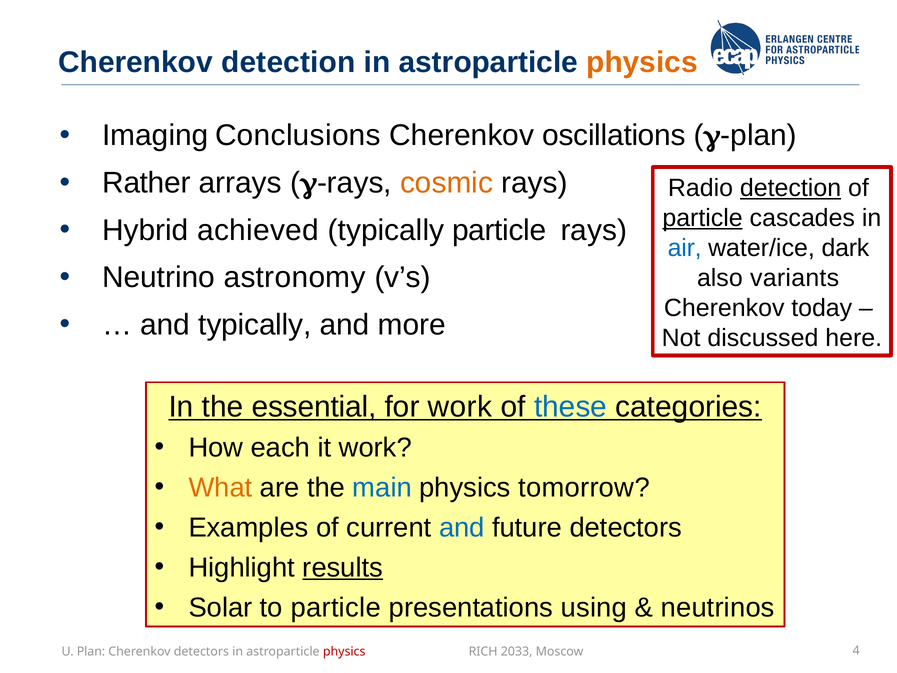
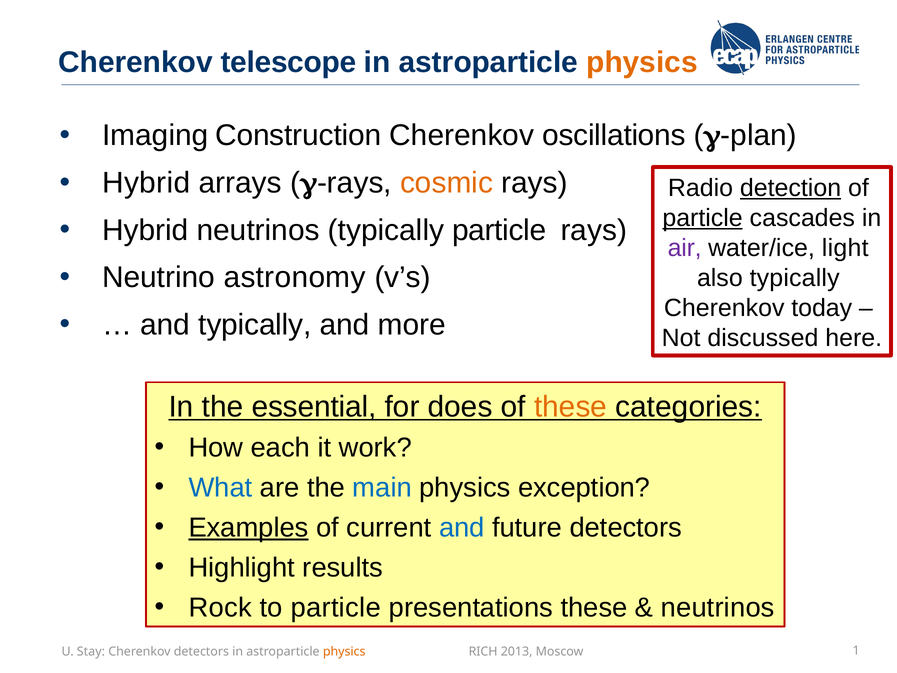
Cherenkov detection: detection -> telescope (289, 62)
Conclusions: Conclusions -> Construction (298, 136)
Rather: Rather -> Hybrid (146, 183)
Hybrid achieved: achieved -> neutrinos (258, 230)
air colour: blue -> purple (685, 248)
dark: dark -> light (845, 248)
also variants: variants -> typically (795, 278)
for work: work -> does (460, 407)
these colour: blue -> orange (571, 407)
What colour: orange -> blue (221, 488)
tomorrow: tomorrow -> exception (584, 488)
Examples underline: none -> present (249, 527)
results underline: present -> none (343, 567)
Solar: Solar -> Rock (220, 607)
presentations using: using -> these (594, 607)
U Plan: Plan -> Stay (91, 652)
physics colour: red -> orange (344, 652)
2033: 2033 -> 2013 (517, 652)
4: 4 -> 1 (856, 651)
